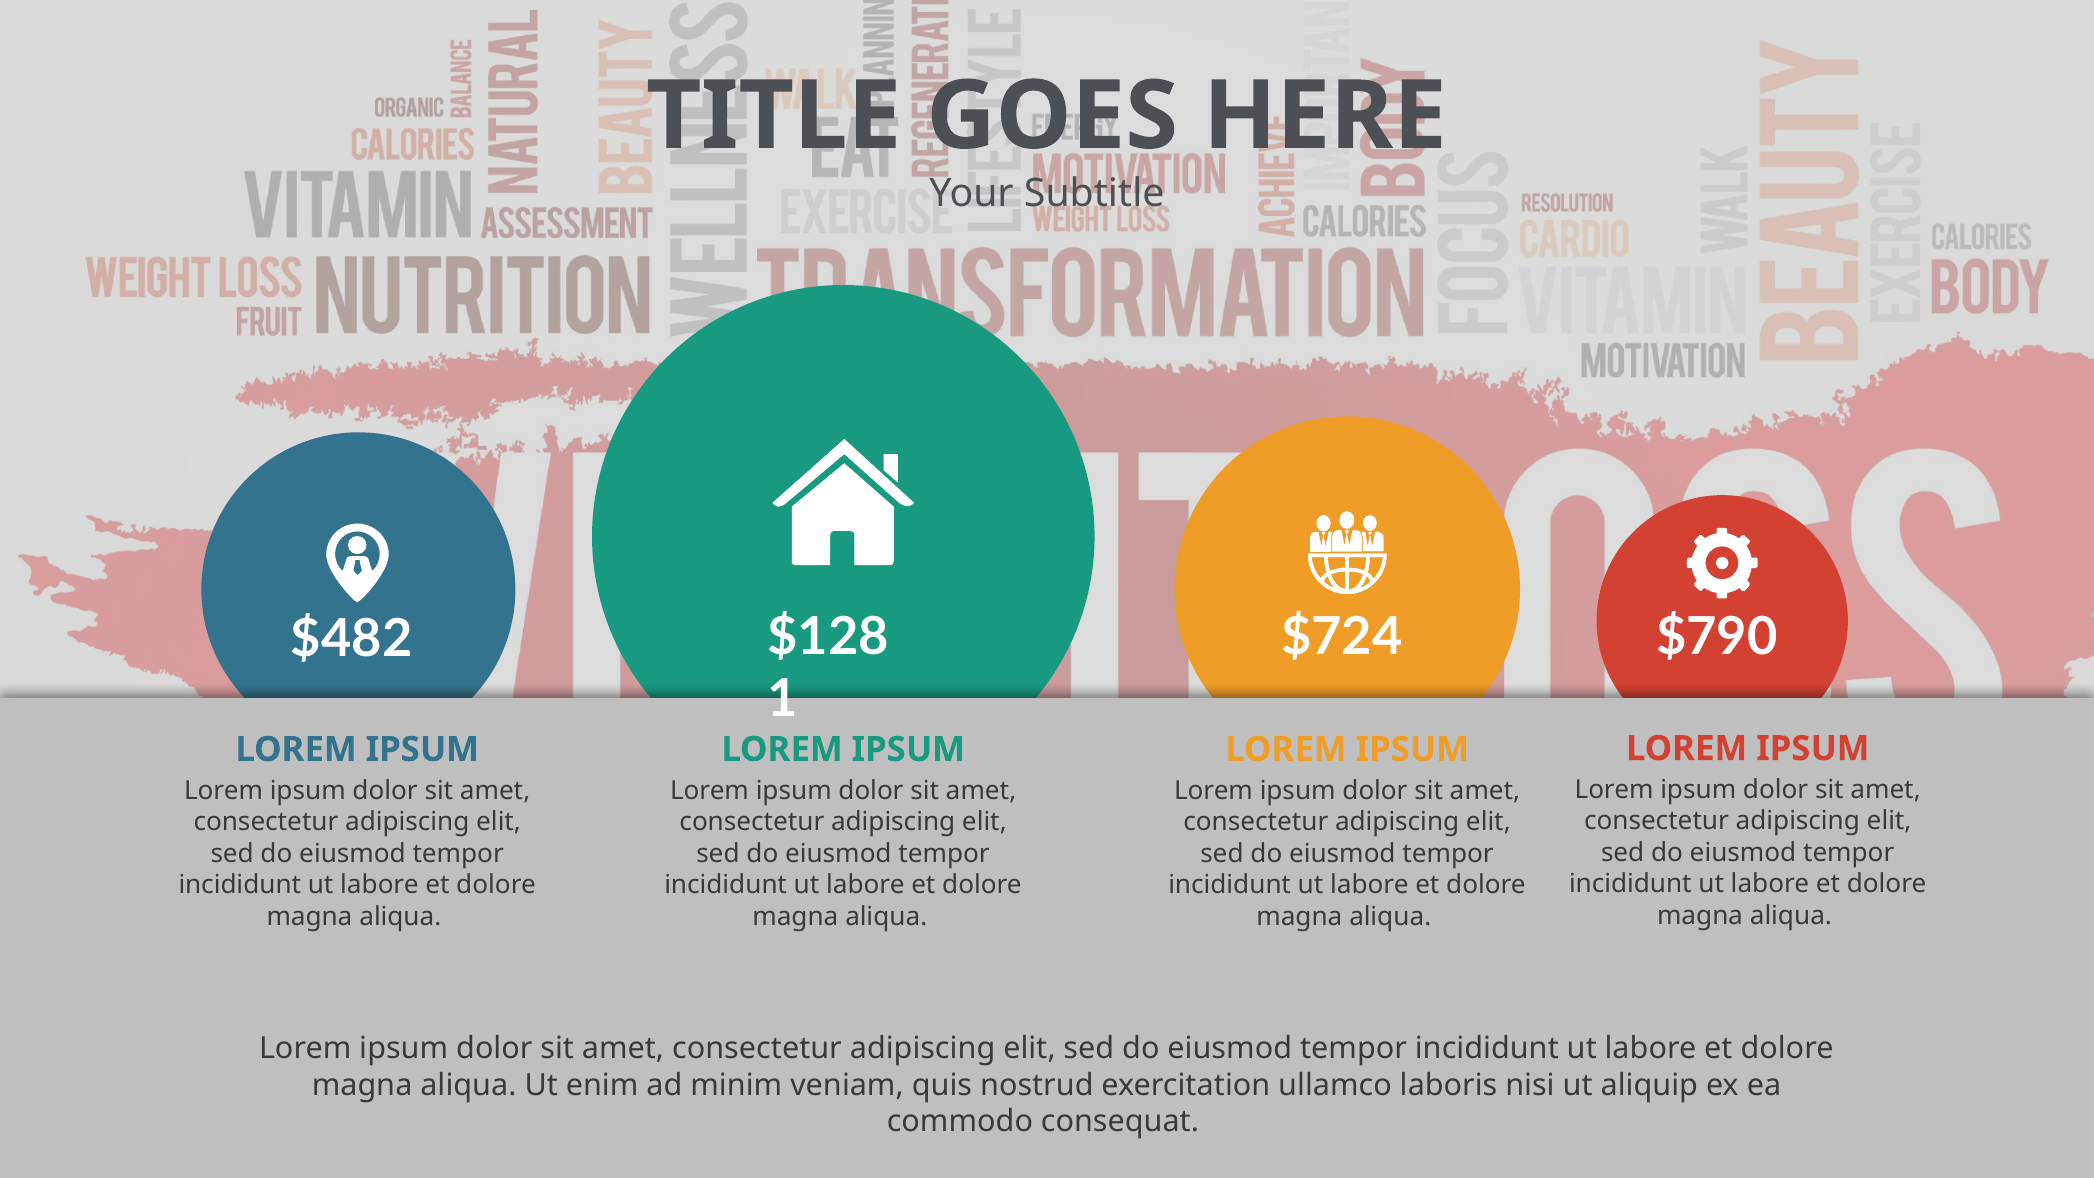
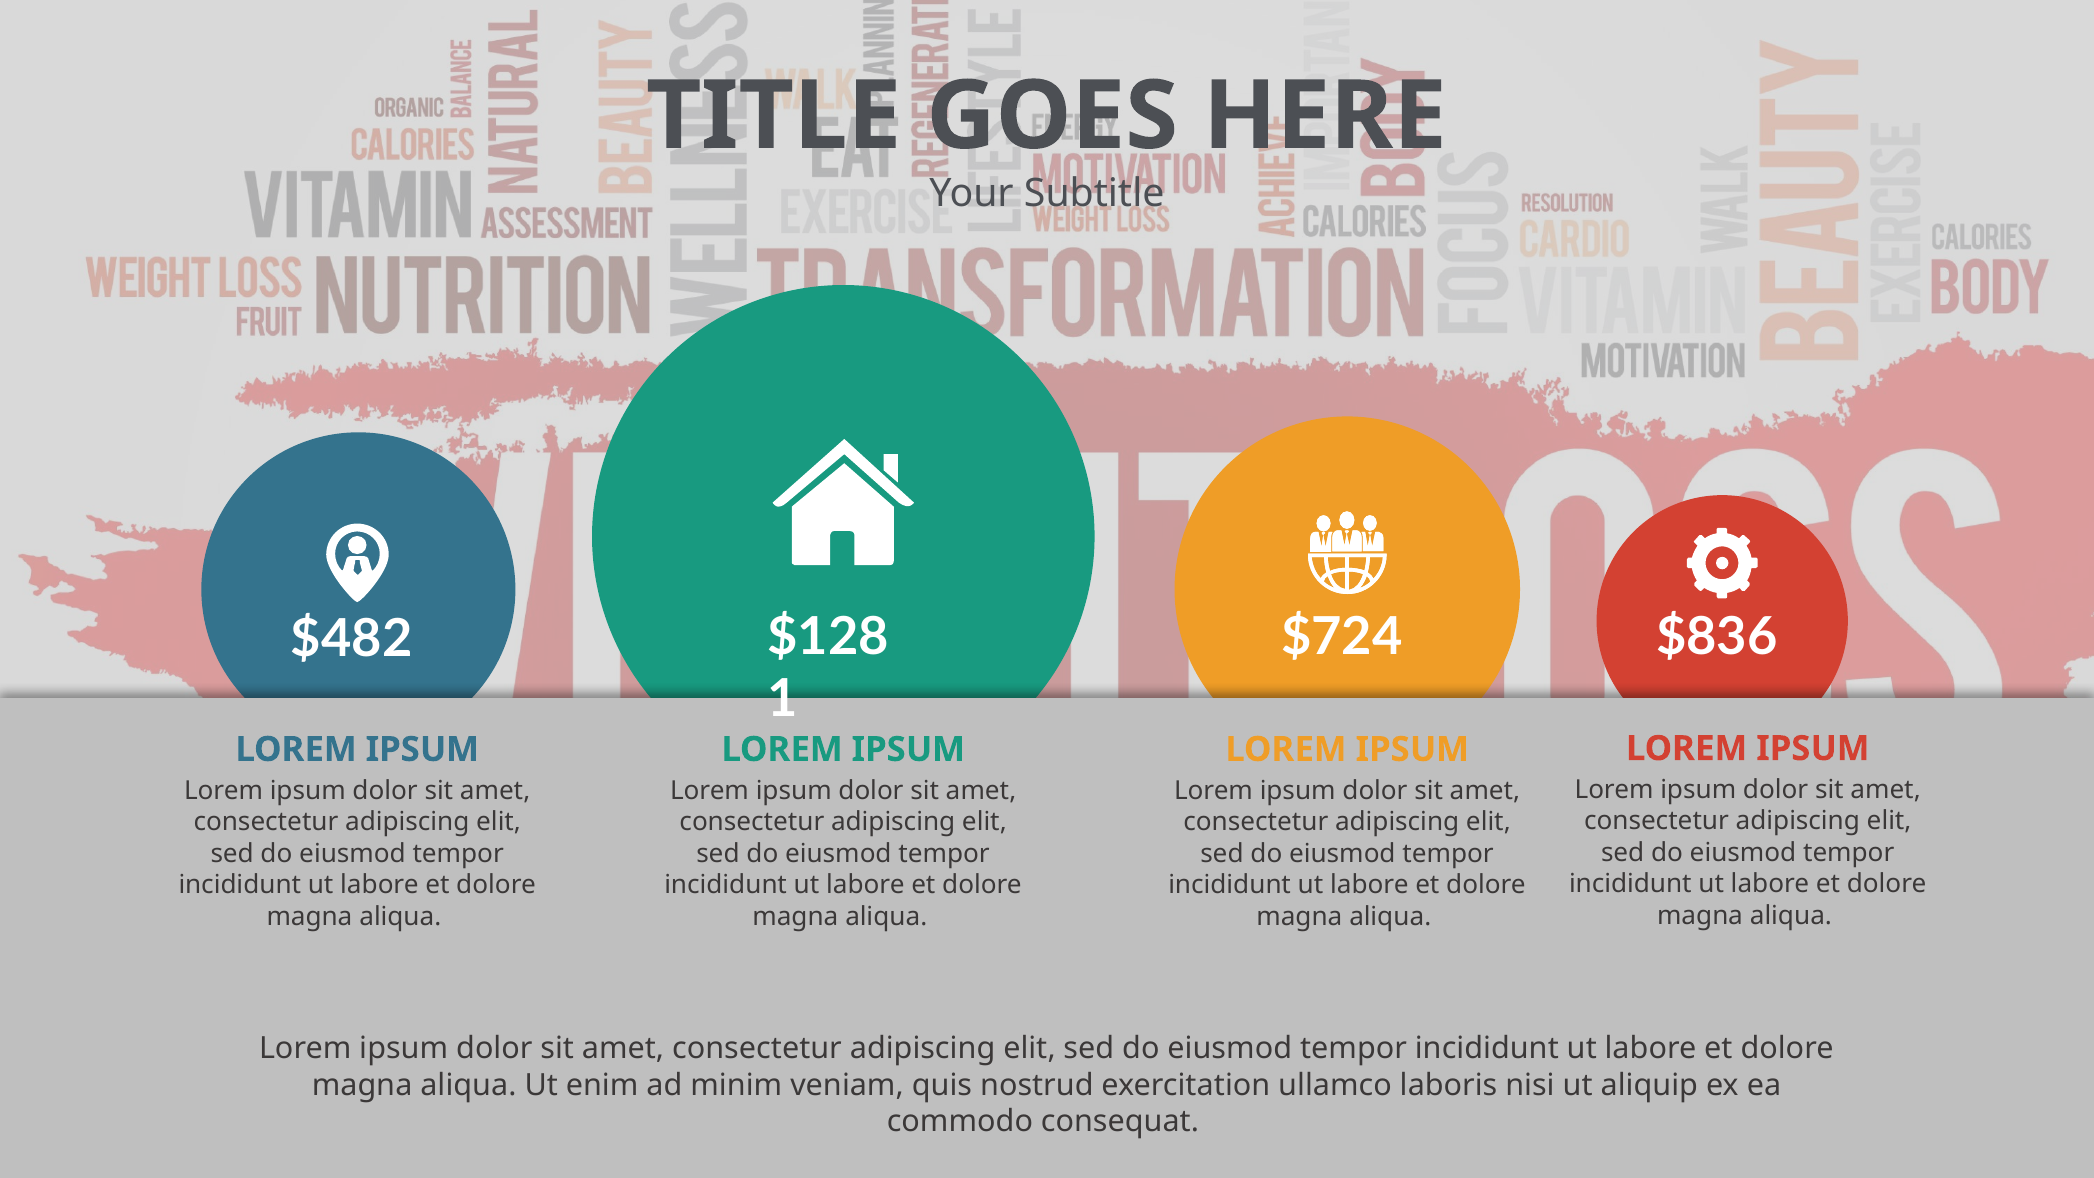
$790: $790 -> $836 (1717, 637)
